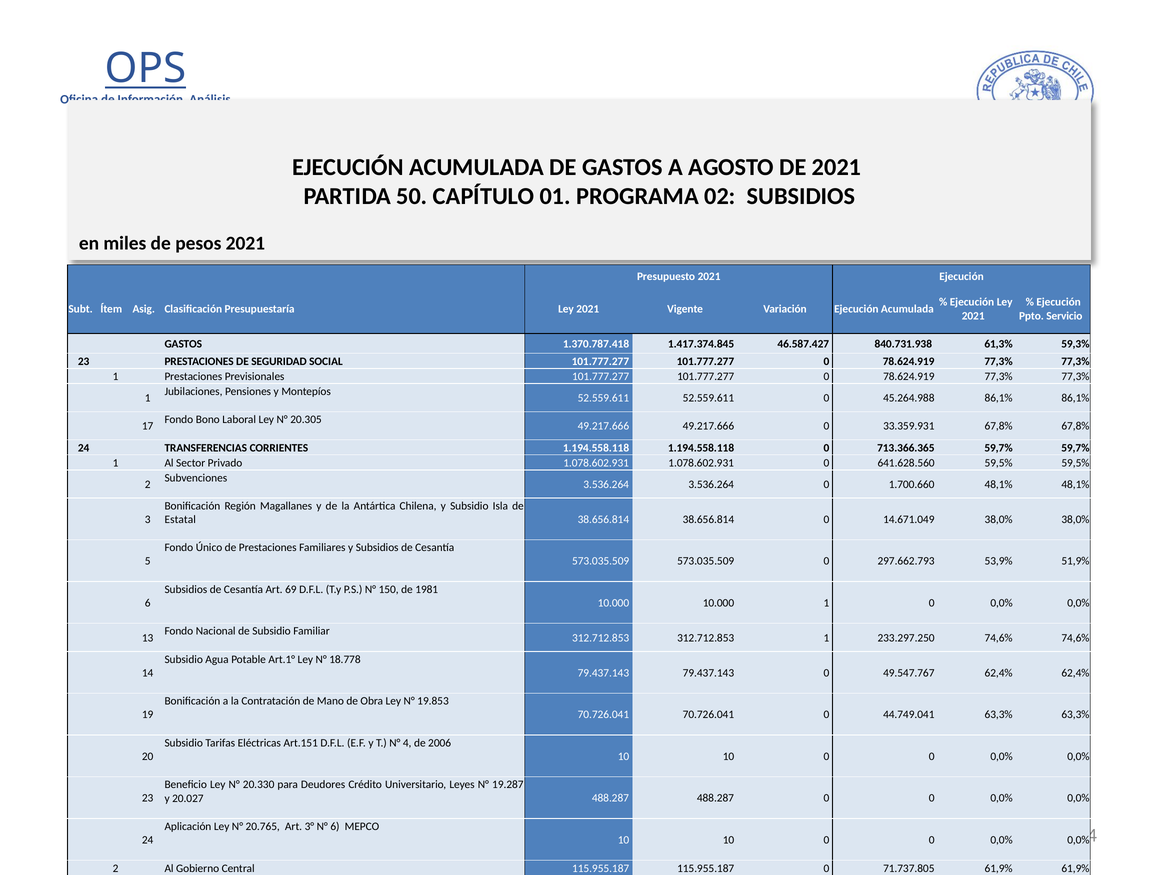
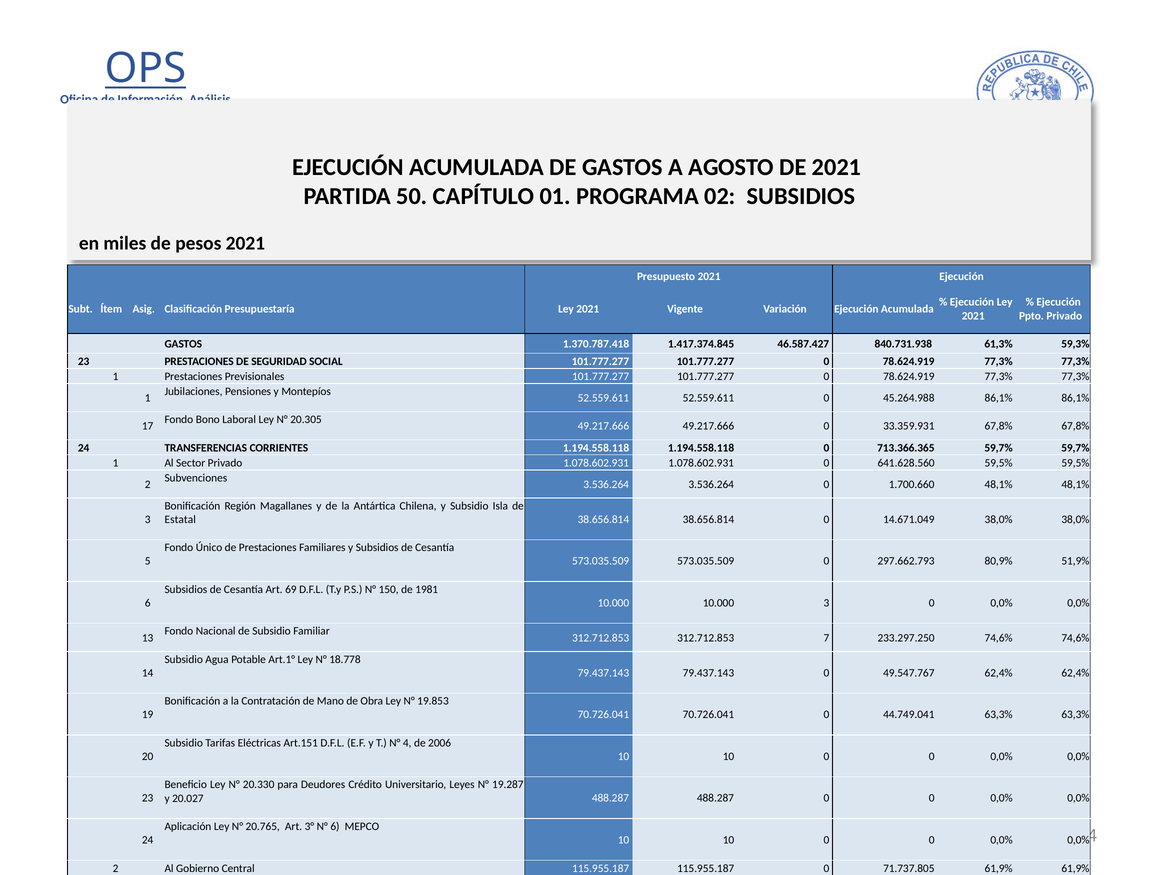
Ppto Servicio: Servicio -> Privado (1064, 316)
53,9%: 53,9% -> 80,9% (999, 561)
10.000 1: 1 -> 3 (826, 603)
312.712.853 1: 1 -> 7 (826, 638)
